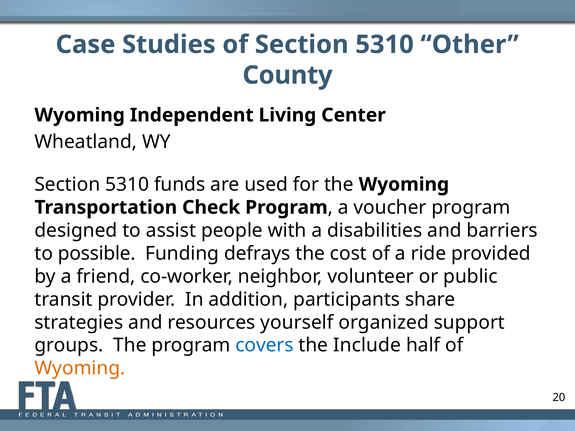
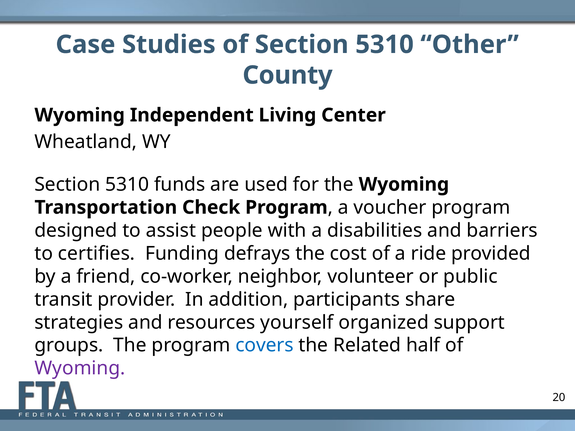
possible: possible -> certifies (97, 254)
Include: Include -> Related (367, 346)
Wyoming colour: orange -> purple (80, 369)
